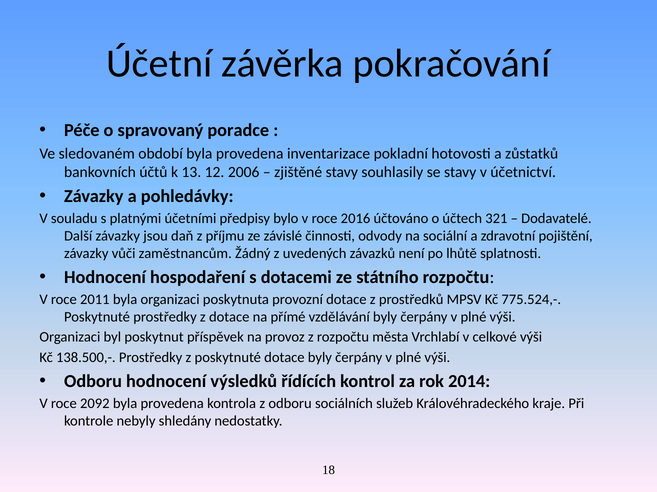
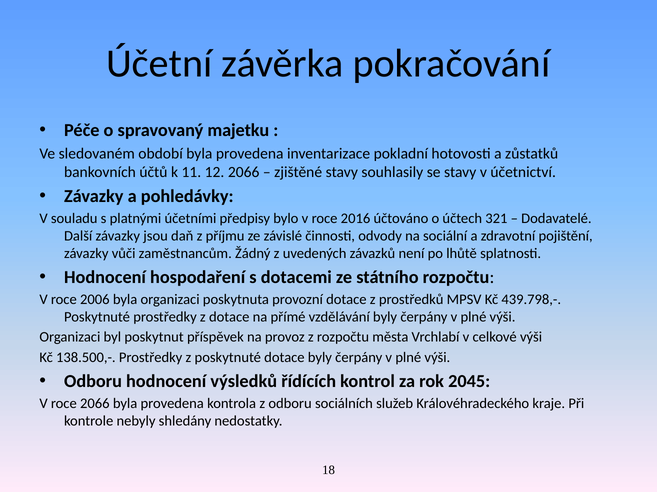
poradce: poradce -> majetku (238, 131)
13: 13 -> 11 (191, 172)
12 2006: 2006 -> 2066 (244, 172)
2011: 2011 -> 2006 (95, 300)
775.524,-: 775.524,- -> 439.798,- (531, 300)
2014: 2014 -> 2045 (469, 382)
roce 2092: 2092 -> 2066 (95, 404)
